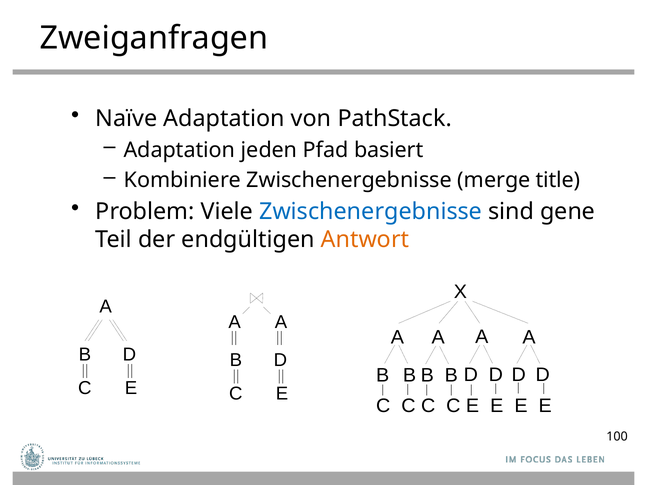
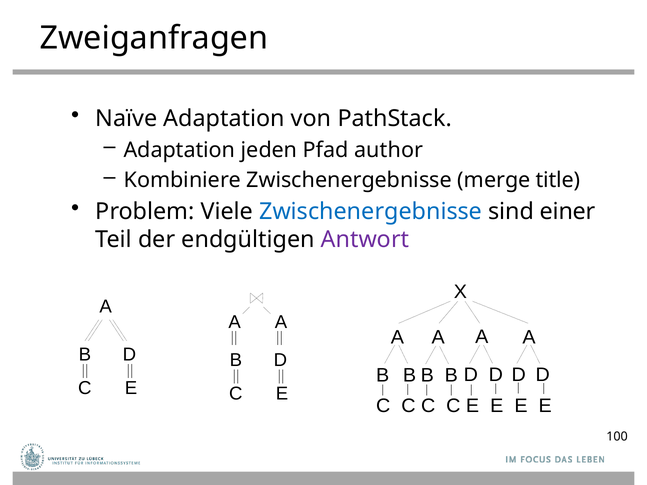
basiert: basiert -> author (389, 150)
gene: gene -> einer (568, 212)
Antwort colour: orange -> purple (365, 240)
